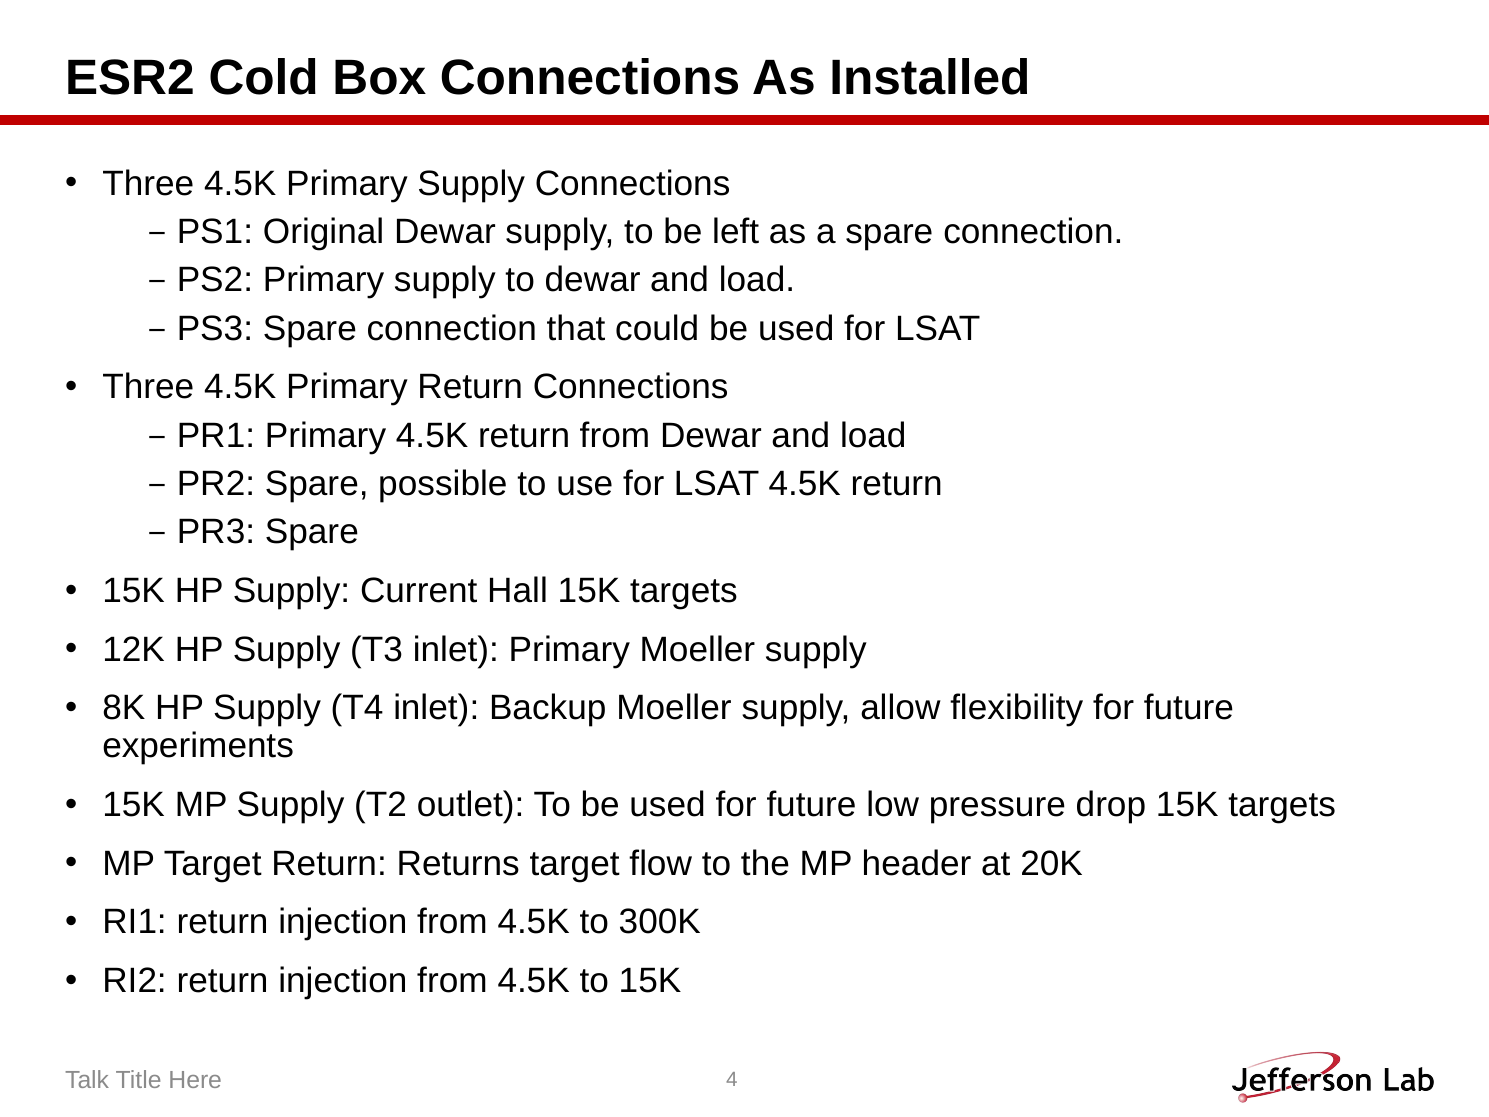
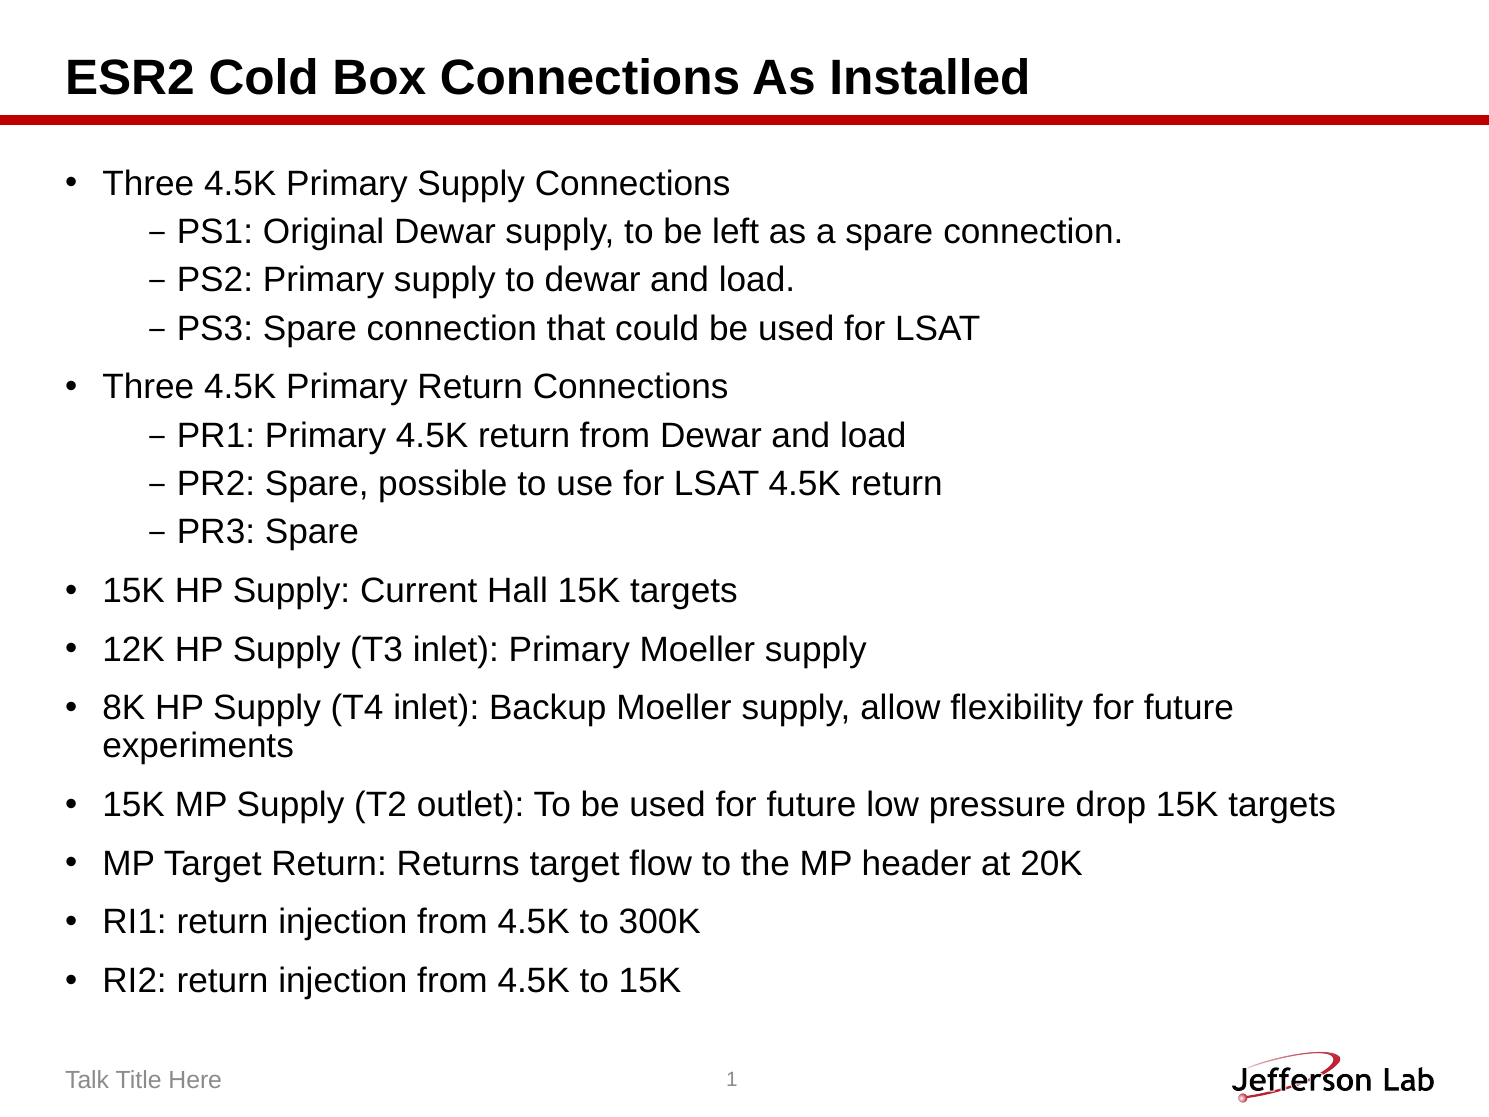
4: 4 -> 1 (732, 1079)
